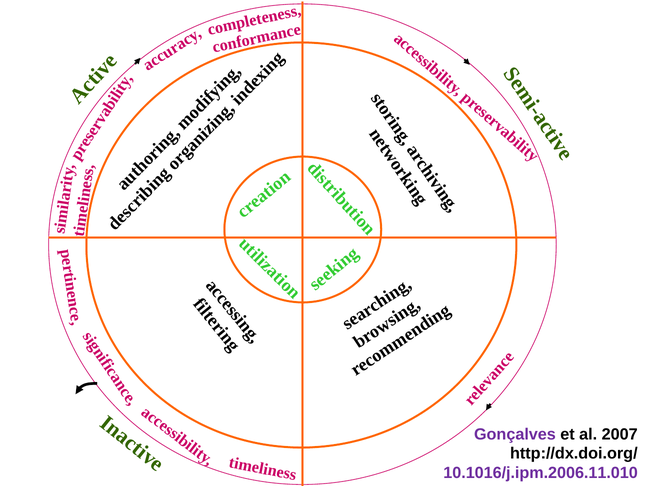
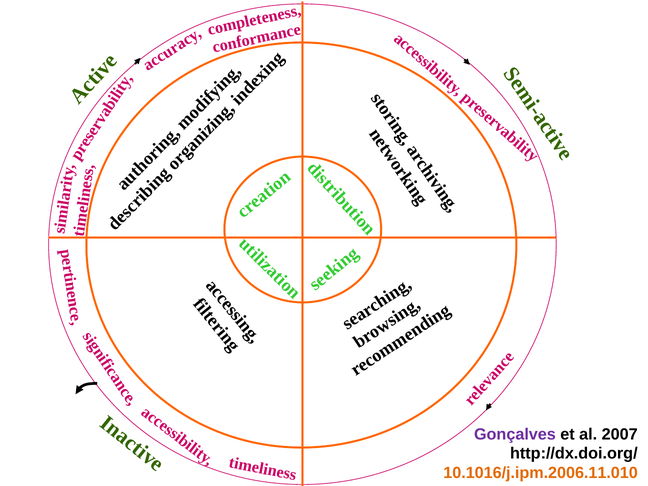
10.1016/j.ipm.2006.11.010 colour: purple -> orange (541, 473)
